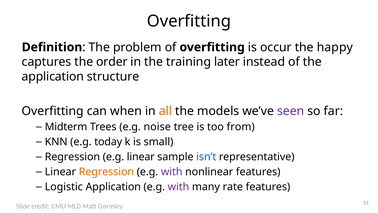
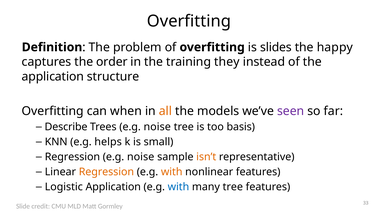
occur: occur -> slides (276, 47)
later: later -> they (227, 62)
Midterm: Midterm -> Describe (66, 127)
from: from -> basis (241, 127)
today: today -> helps (108, 142)
linear: linear -> noise (141, 157)
isn’t colour: blue -> orange (206, 157)
with colour: purple -> orange (172, 172)
with colour: purple -> blue (178, 187)
many rate: rate -> tree (233, 187)
